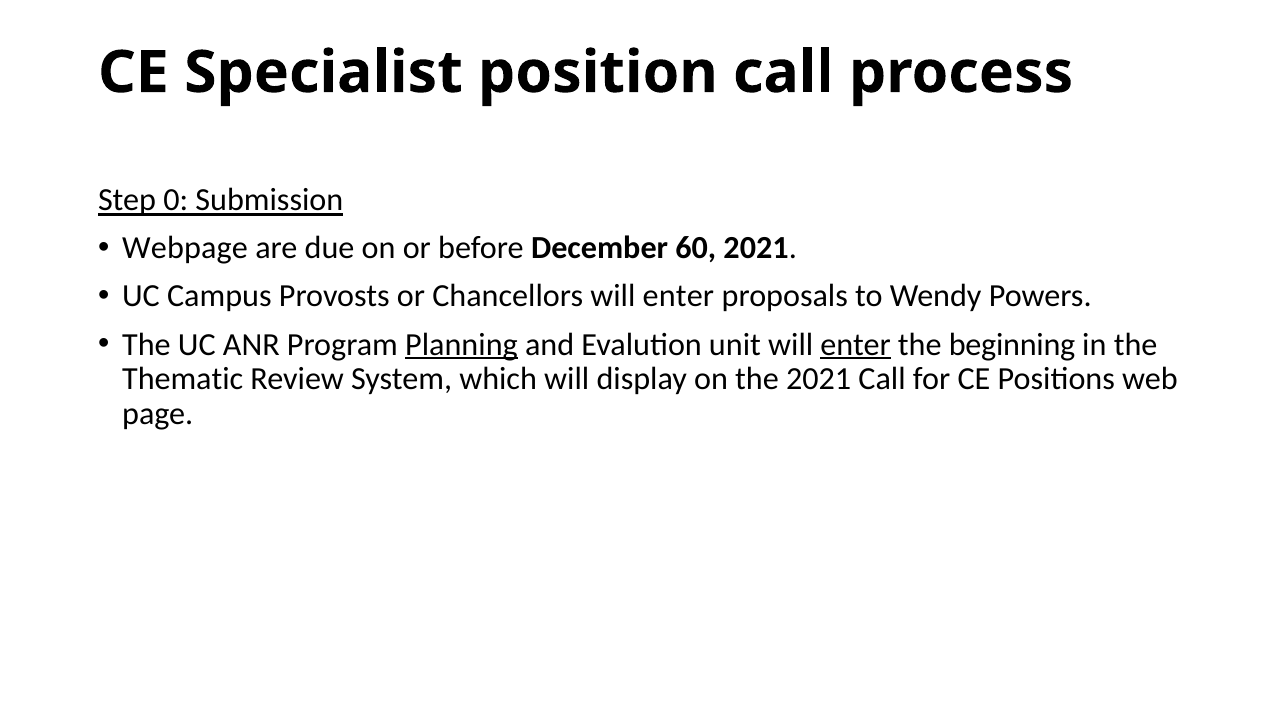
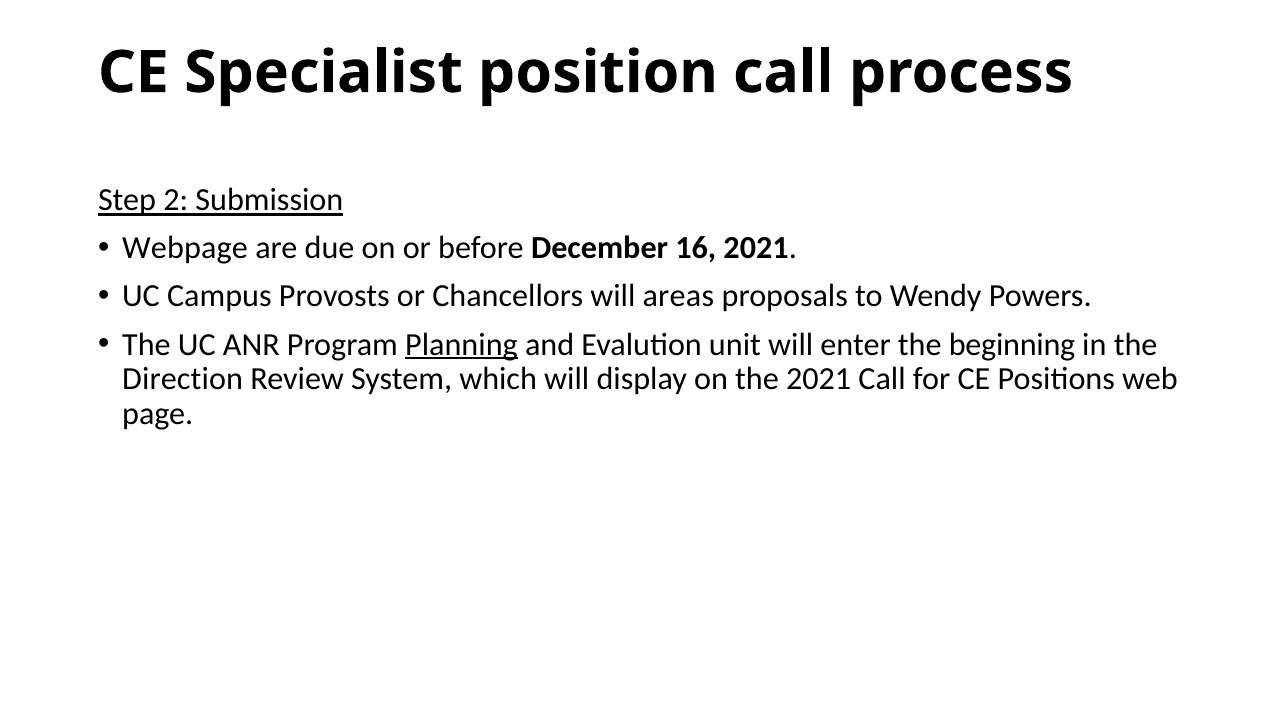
0: 0 -> 2 (176, 200)
60: 60 -> 16 (696, 248)
Chancellors will enter: enter -> areas (678, 297)
enter underline: present -> none (856, 345)
Thematic: Thematic -> Direction (183, 379)
